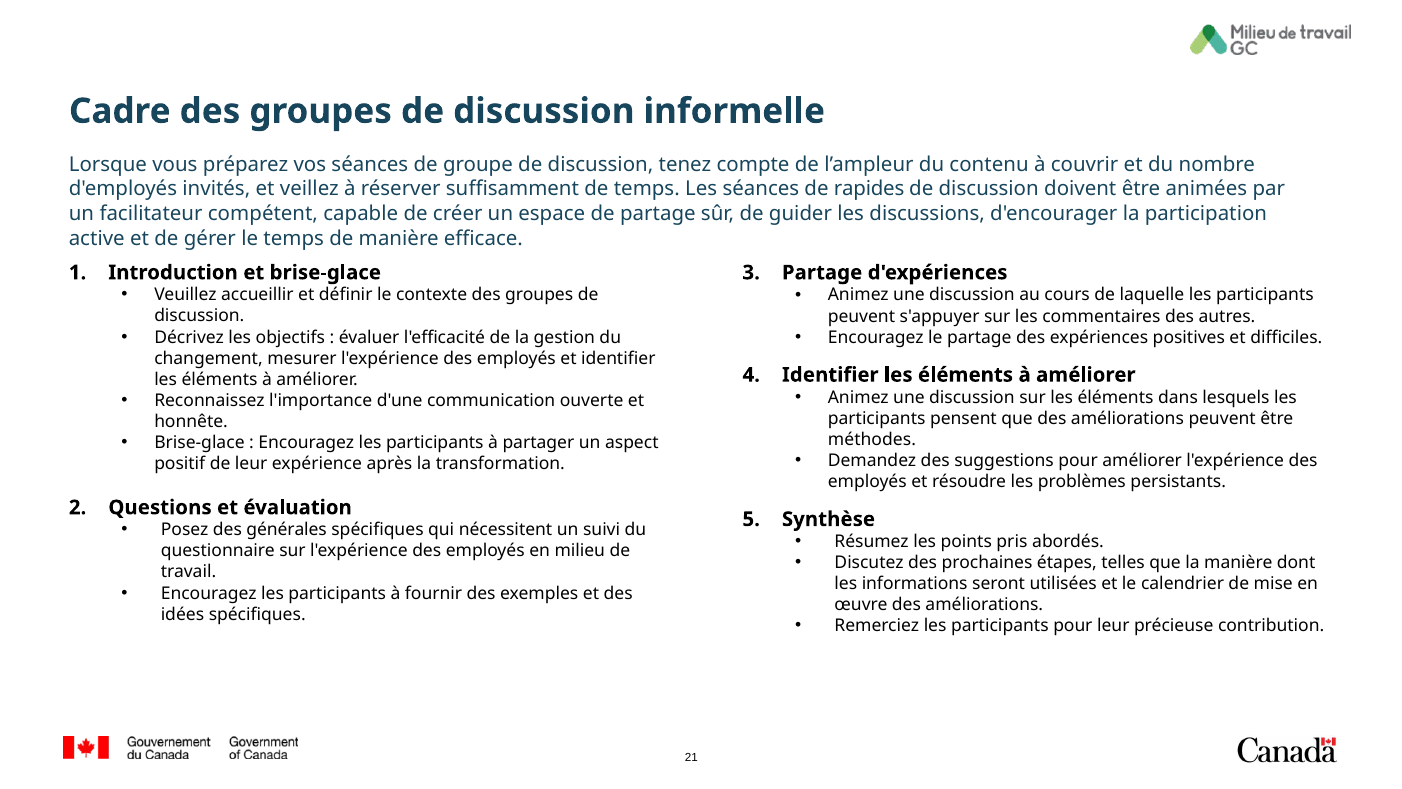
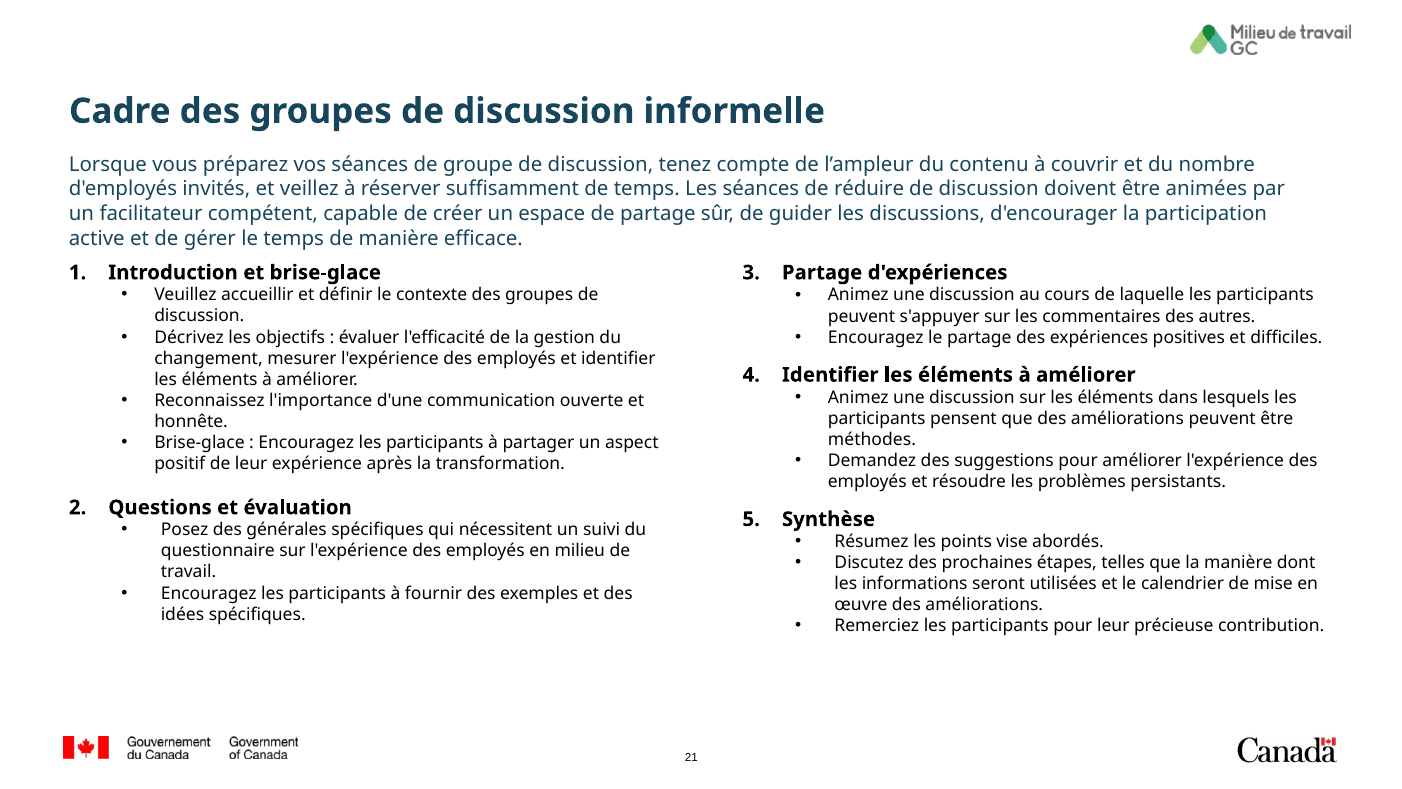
rapides: rapides -> réduire (869, 189)
pris: pris -> vise (1012, 542)
